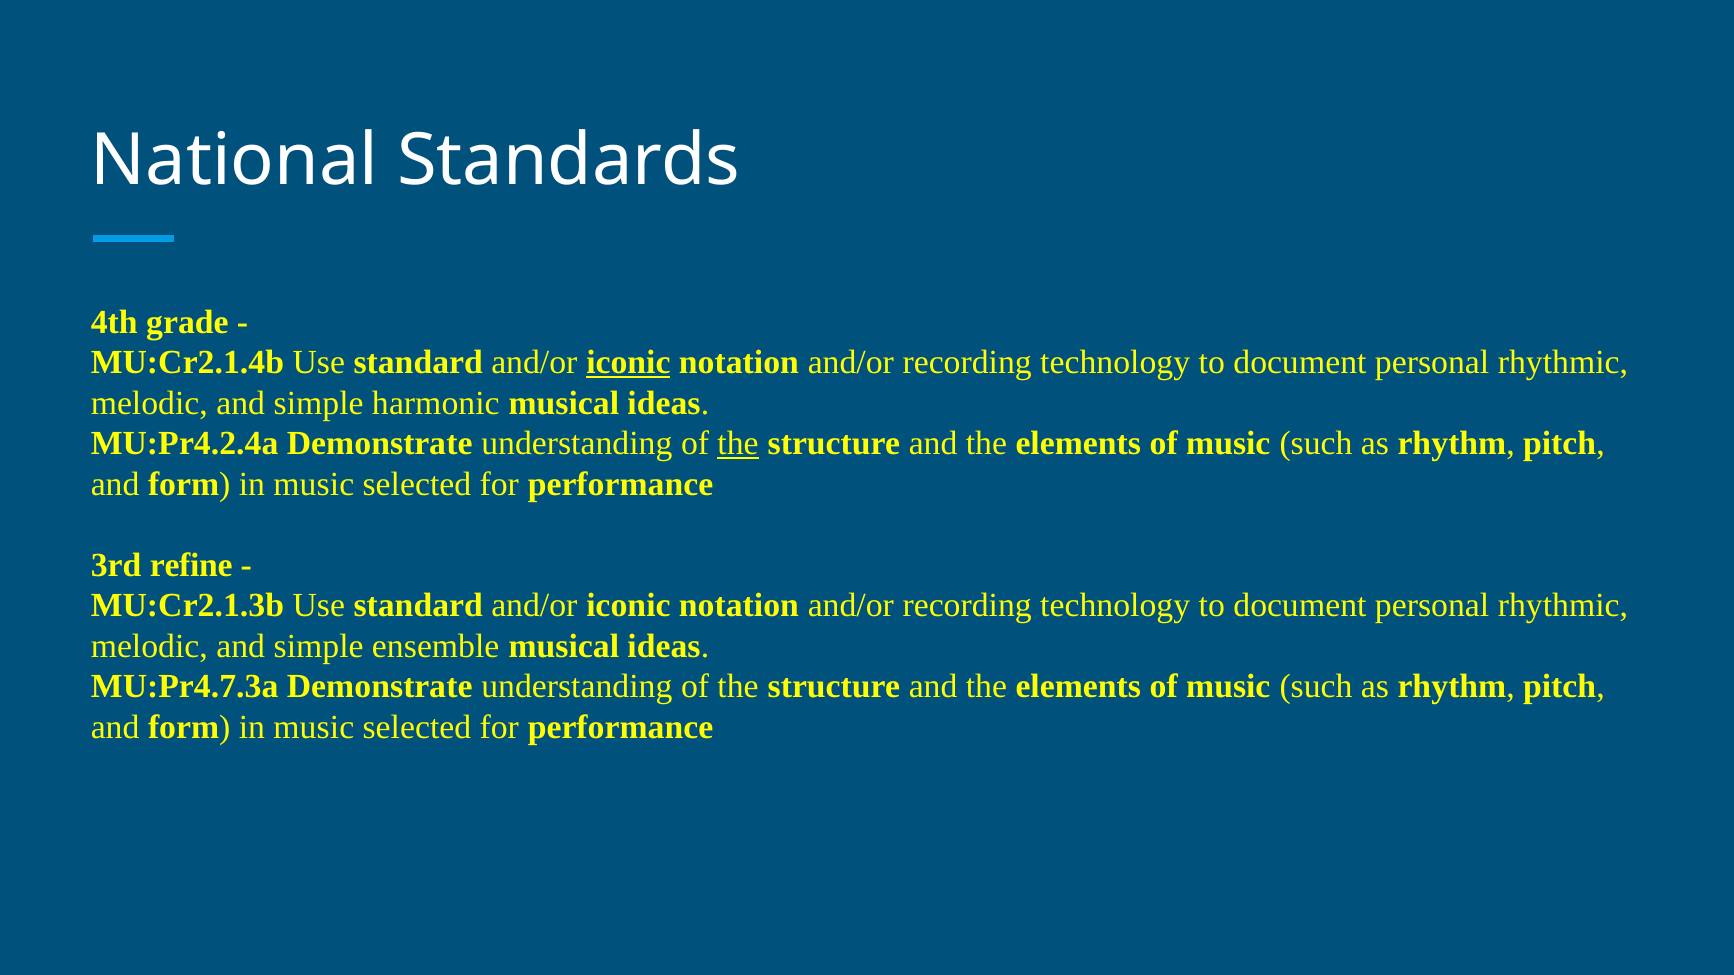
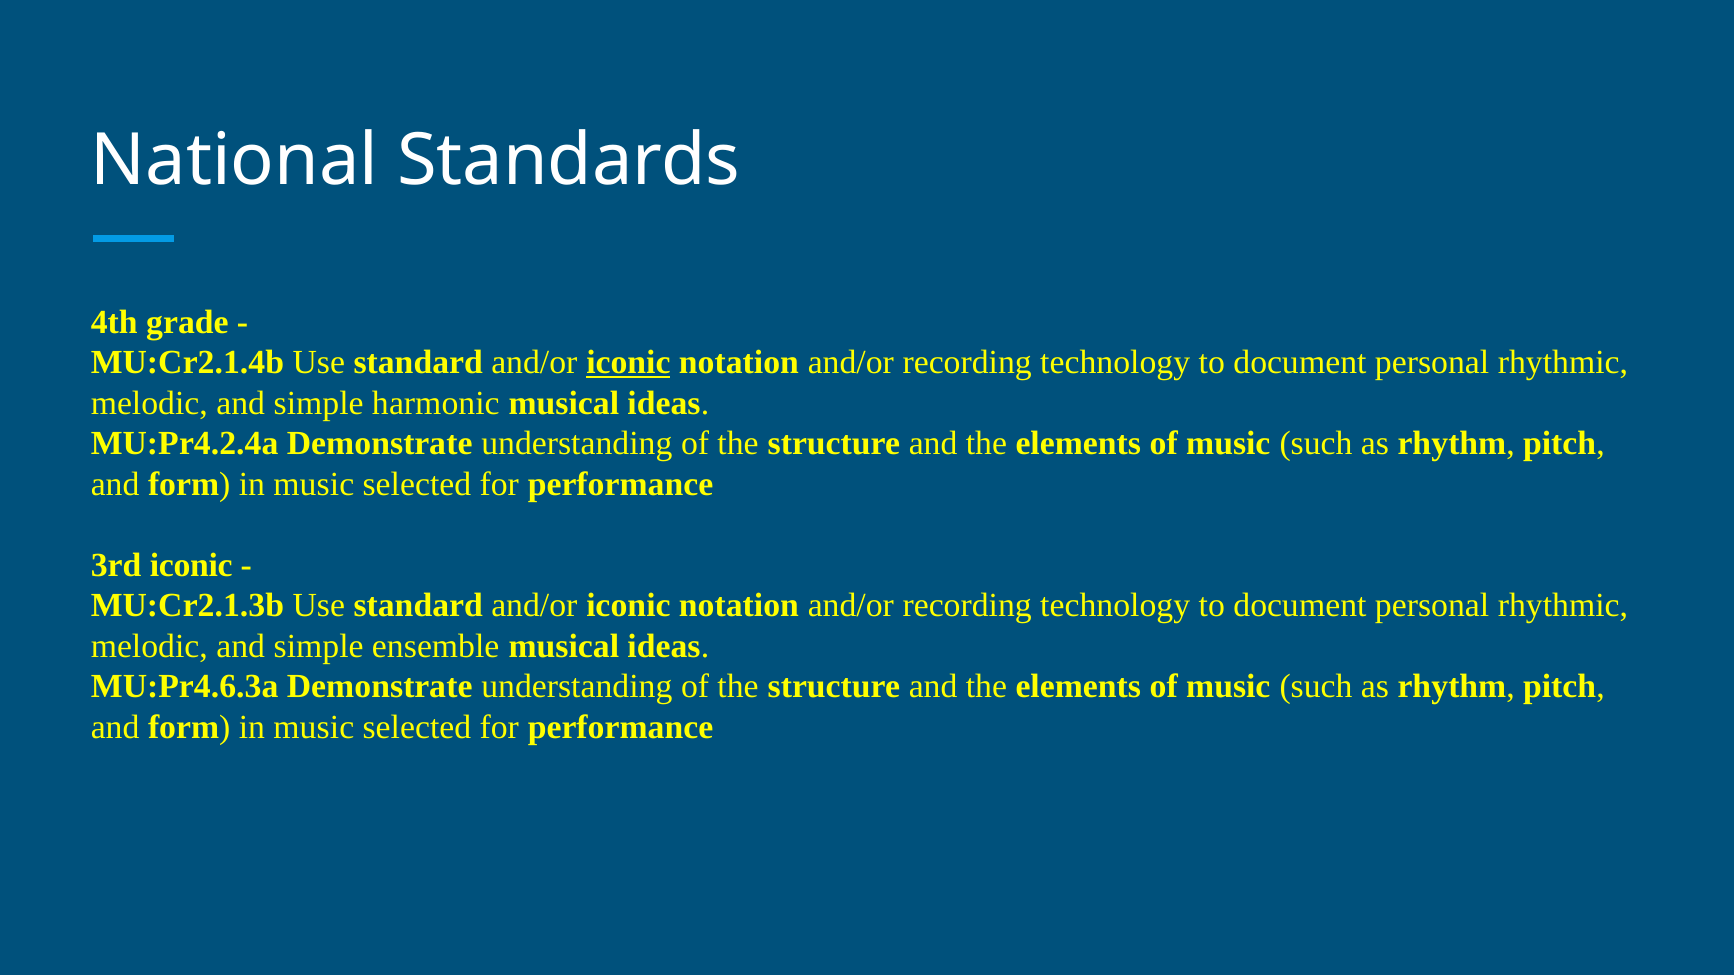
the underline: present -> none (738, 444)
3rd refine: refine -> iconic (191, 565)
MU:Pr4.7.3a: MU:Pr4.7.3a -> MU:Pr4.6.3a (185, 687)
